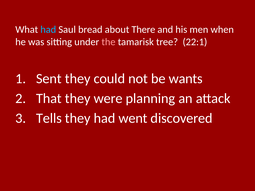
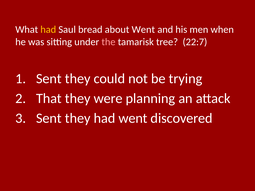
had colour: light blue -> yellow (48, 30)
about There: There -> Went (143, 30)
22:1: 22:1 -> 22:7 (195, 42)
wants: wants -> trying (186, 79)
Tells: Tells -> Sent (49, 118)
